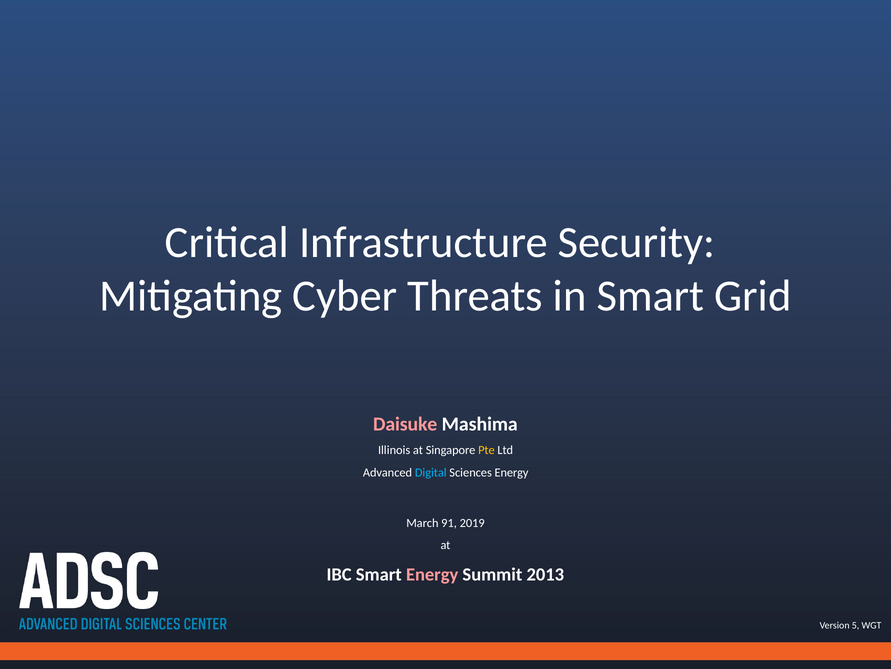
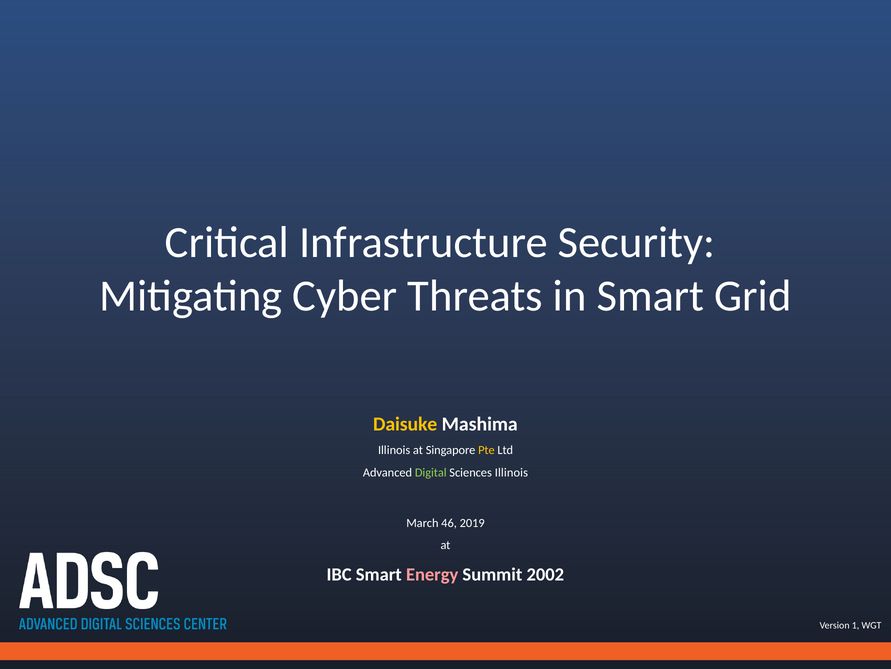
Daisuke colour: pink -> yellow (405, 424)
Digital colour: light blue -> light green (431, 472)
Sciences Energy: Energy -> Illinois (511, 472)
91: 91 -> 46 (449, 522)
2013: 2013 -> 2002 (545, 574)
5: 5 -> 1 (856, 625)
